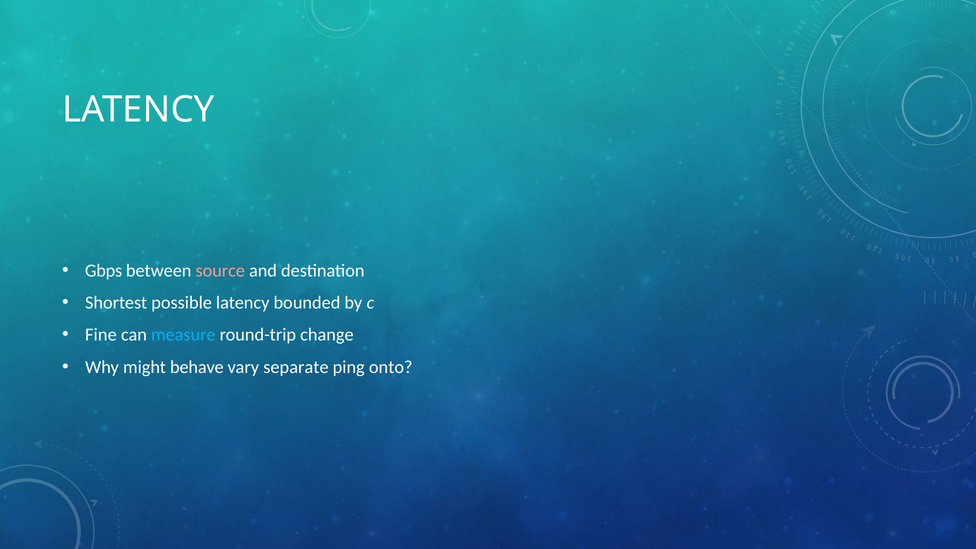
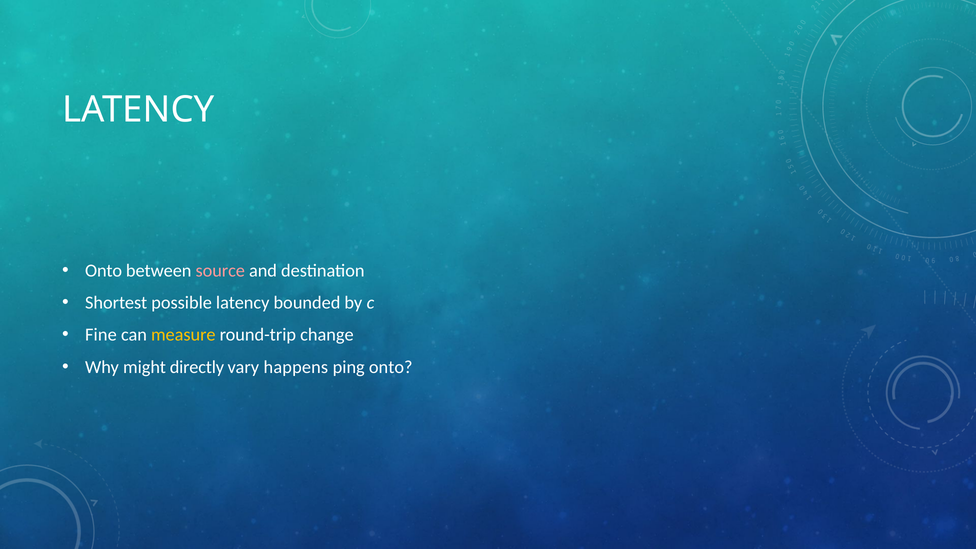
Gbps: Gbps -> Onto (104, 271)
measure colour: light blue -> yellow (183, 335)
behave: behave -> directly (197, 367)
separate: separate -> happens (296, 367)
